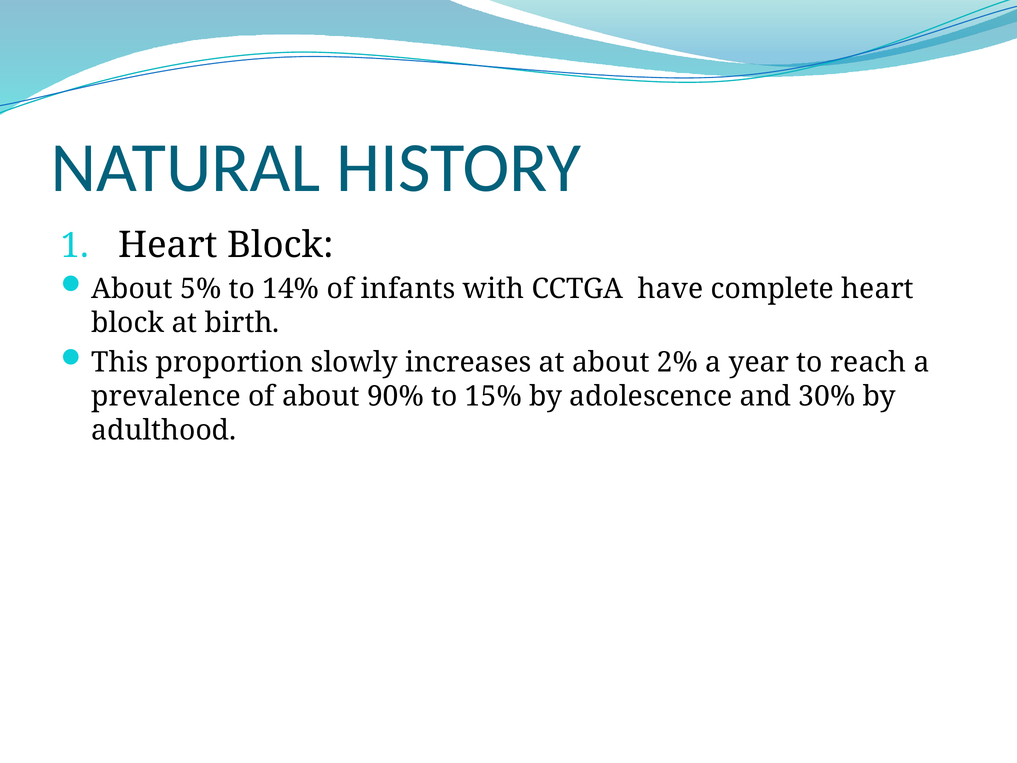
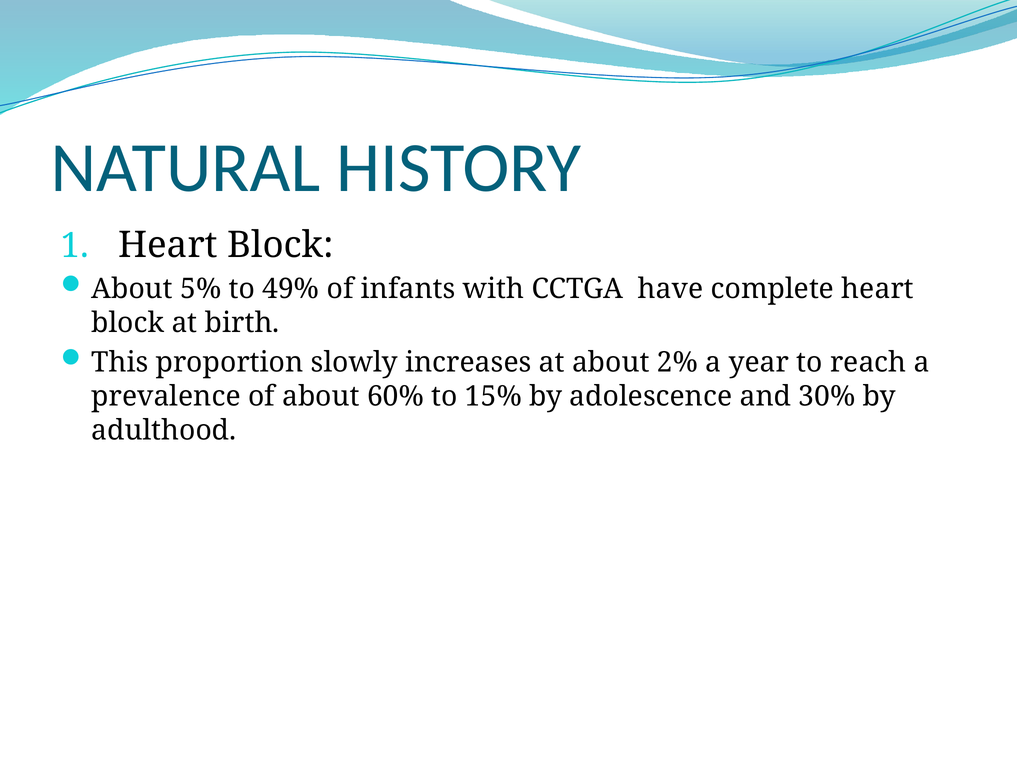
14%: 14% -> 49% (291, 289)
90%: 90% -> 60% (396, 396)
